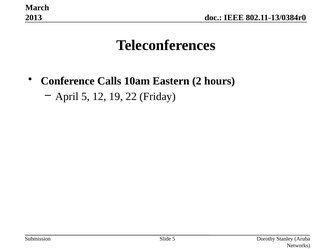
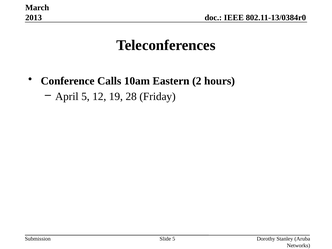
22: 22 -> 28 (131, 97)
